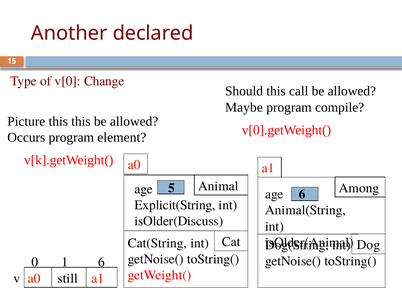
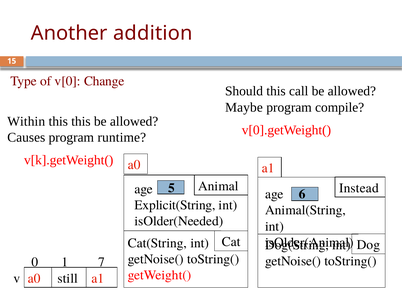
declared: declared -> addition (153, 33)
Picture: Picture -> Within (26, 122)
Occurs: Occurs -> Causes (26, 138)
element: element -> runtime (122, 138)
Among: Among -> Instead (359, 188)
isOlder(Discuss: isOlder(Discuss -> isOlder(Needed (179, 221)
1 6: 6 -> 7 (102, 262)
